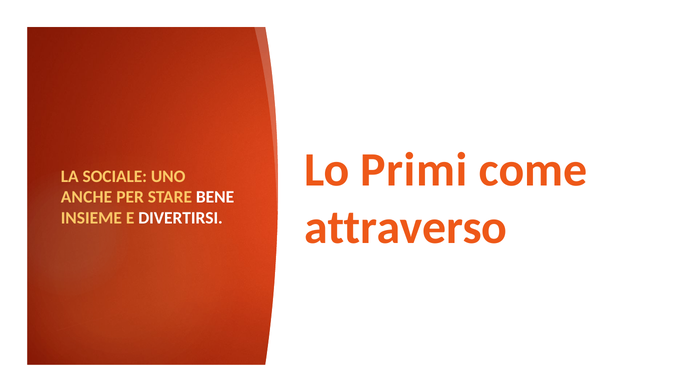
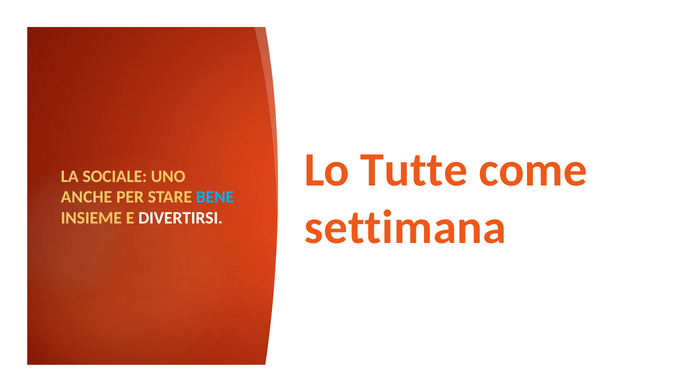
Primi: Primi -> Tutte (414, 170)
BENE colour: white -> light blue (215, 197)
attraverso: attraverso -> settimana (405, 227)
